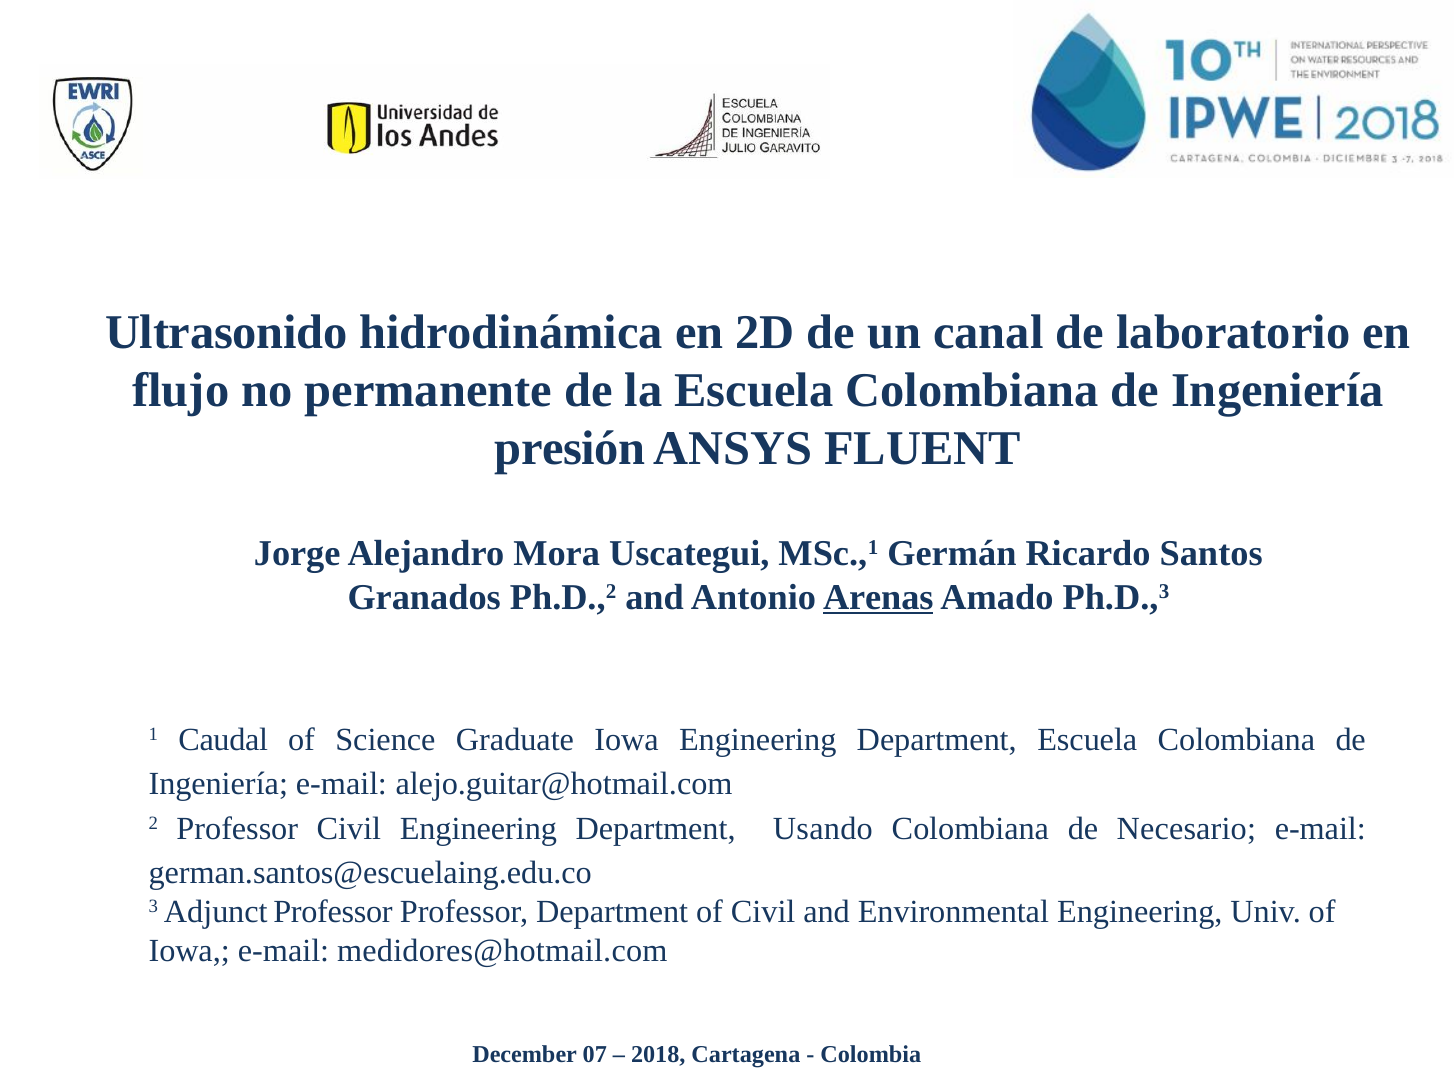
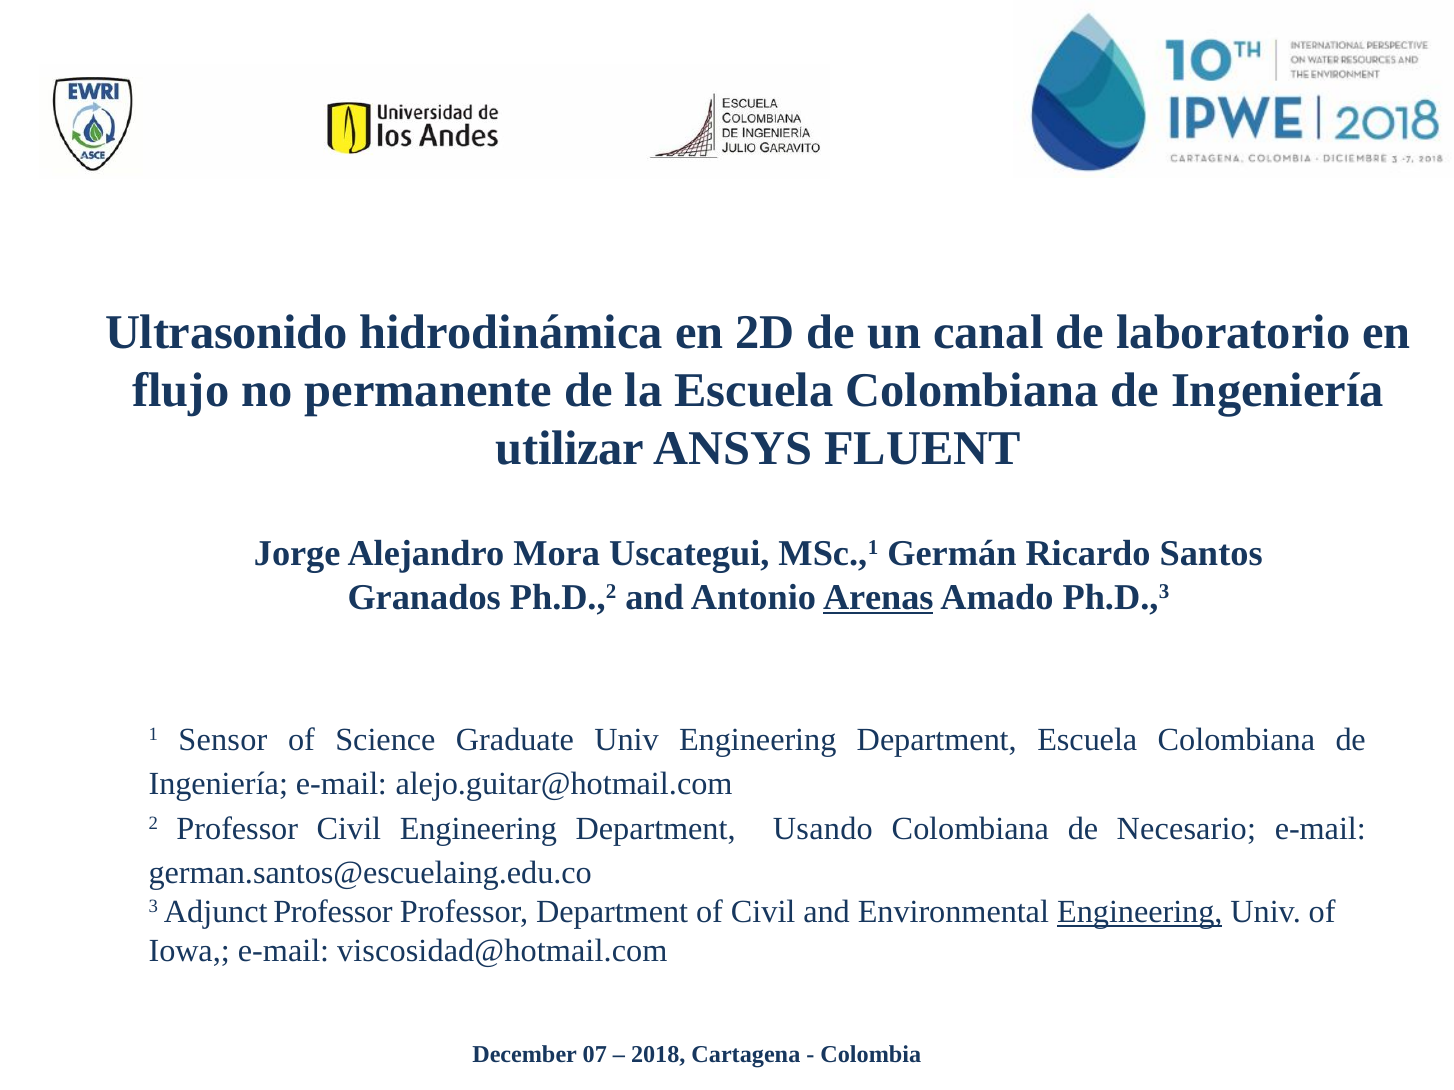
presión: presión -> utilizar (570, 449)
Caudal: Caudal -> Sensor (223, 740)
Graduate Iowa: Iowa -> Univ (627, 740)
Engineering underline: none -> present (1140, 912)
medidores@hotmail.com: medidores@hotmail.com -> viscosidad@hotmail.com (502, 951)
